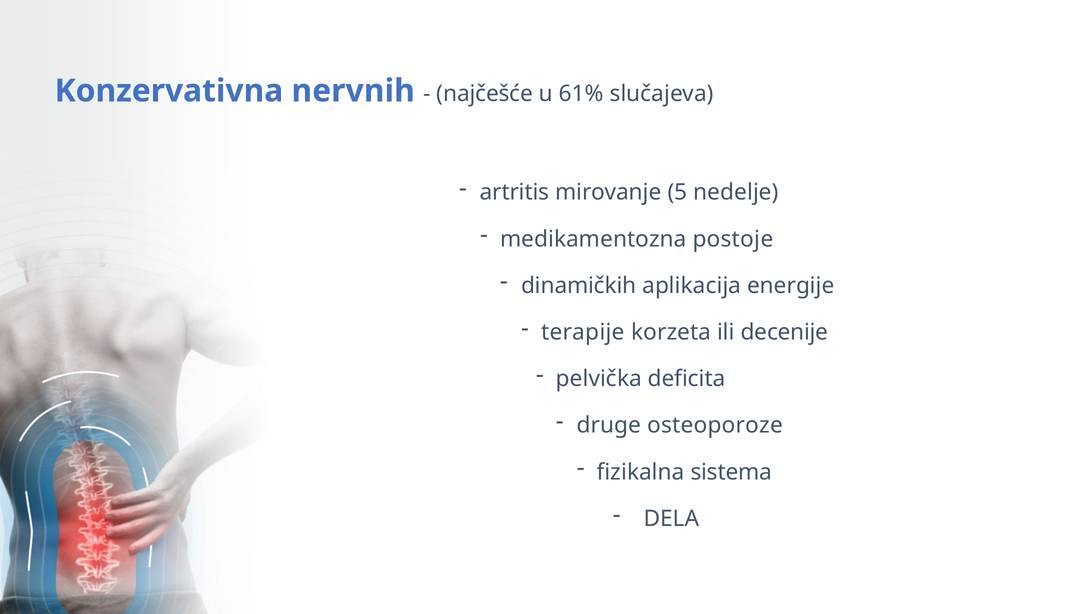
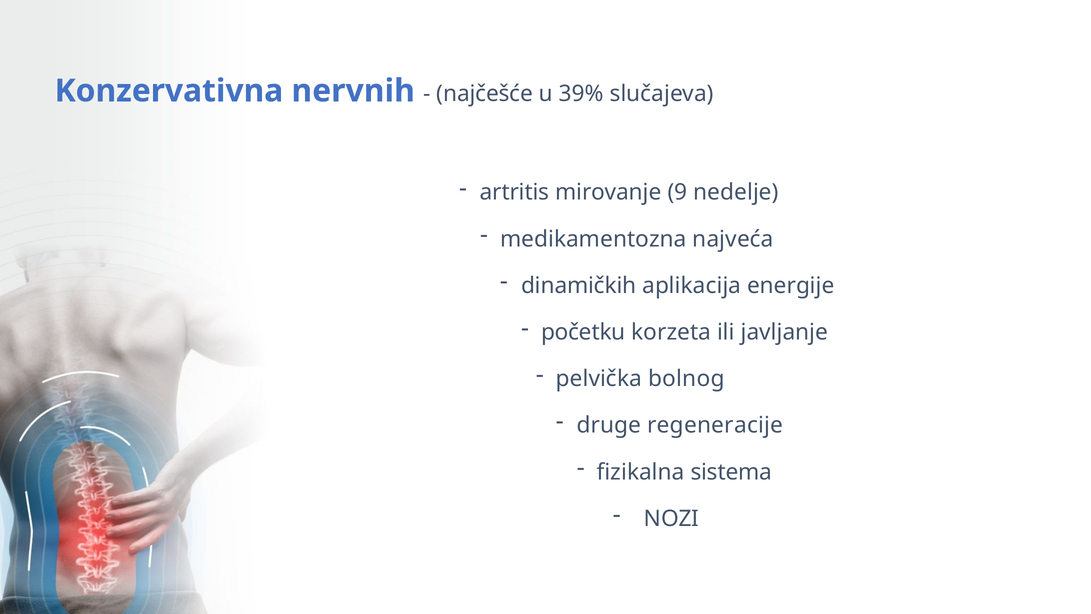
61%: 61% -> 39% (581, 94)
5: 5 -> 9 (678, 192)
postoje: postoje -> najveća (733, 239)
terapije: terapije -> početku (583, 332)
decenije: decenije -> javljanje (784, 332)
deficita: deficita -> bolnog (686, 379)
osteoporoze: osteoporoze -> regeneracije (715, 425)
DELA: DELA -> NOZI (672, 518)
